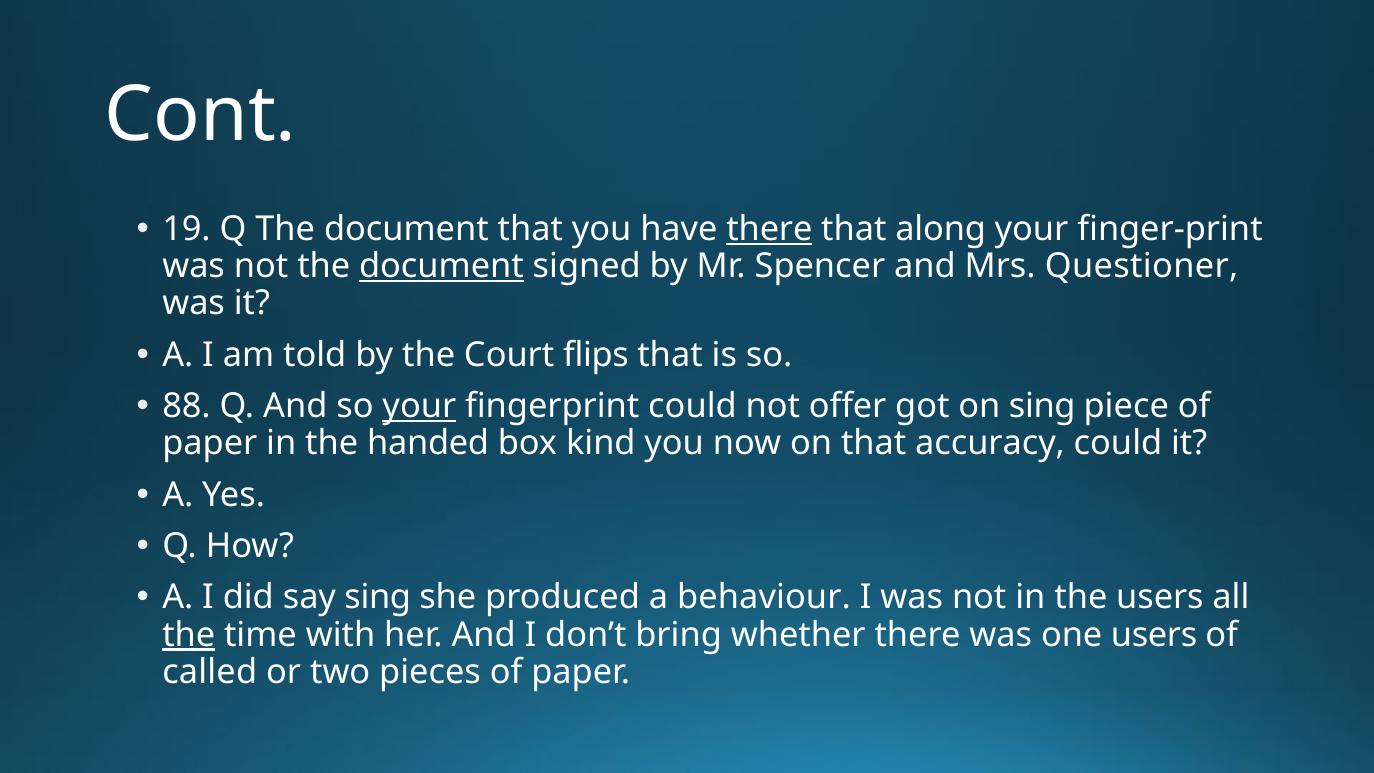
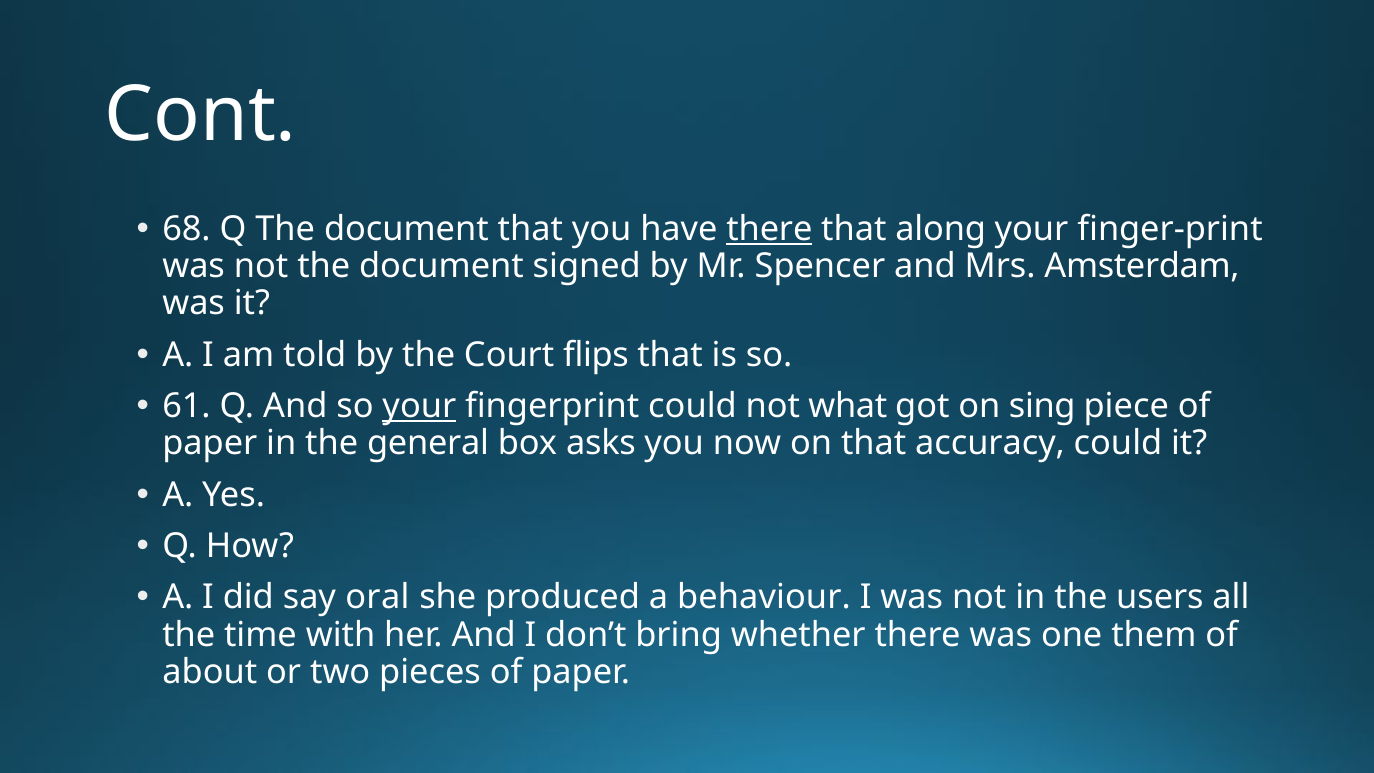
19: 19 -> 68 (186, 229)
document underline: present -> none (441, 266)
Questioner: Questioner -> Amsterdam (1142, 266)
88: 88 -> 61 (186, 406)
offer: offer -> what (848, 406)
handed: handed -> general (428, 443)
kind: kind -> asks (601, 443)
say sing: sing -> oral (377, 598)
the underline: present -> none (189, 635)
one users: users -> them (1154, 635)
called: called -> about (210, 672)
